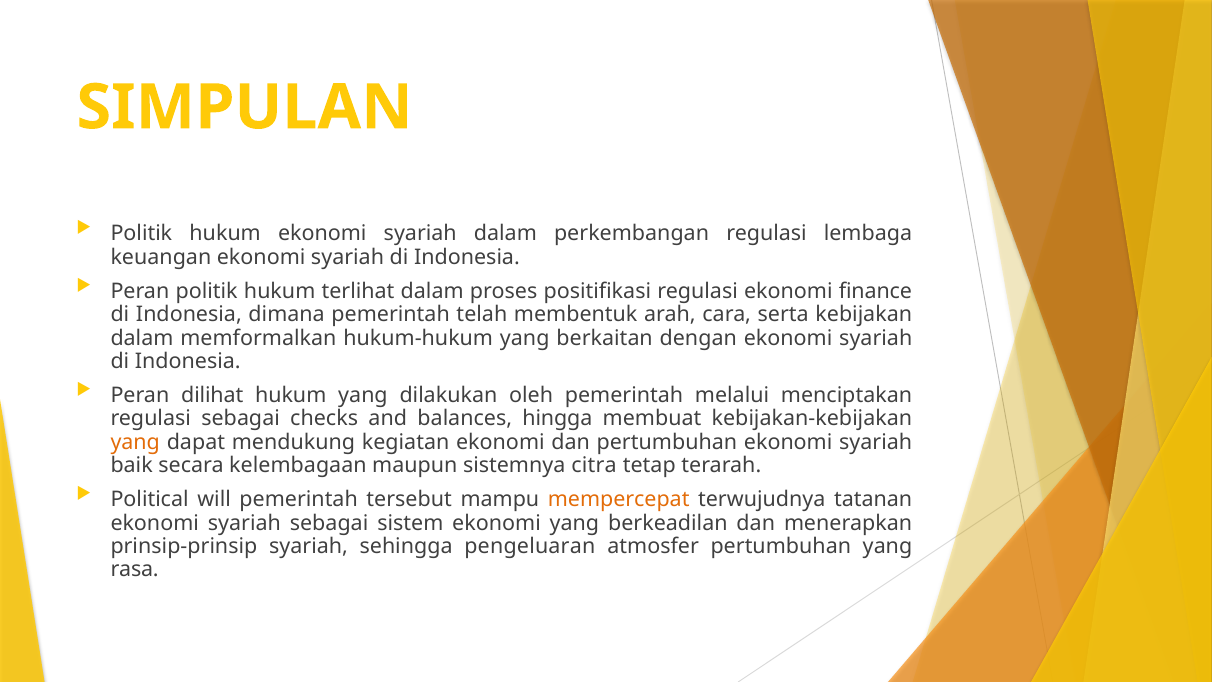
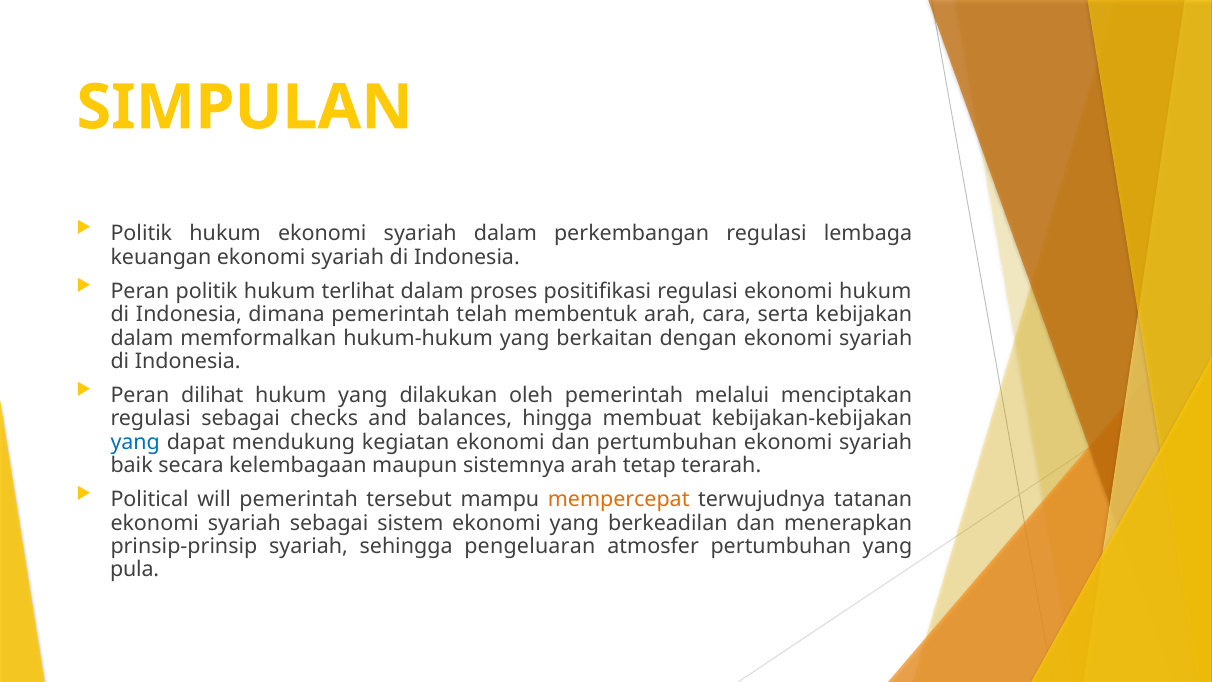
ekonomi finance: finance -> hukum (875, 291)
yang colour: orange -> blue (135, 442)
sistemnya citra: citra -> arah (594, 465)
rasa: rasa -> pula (135, 569)
